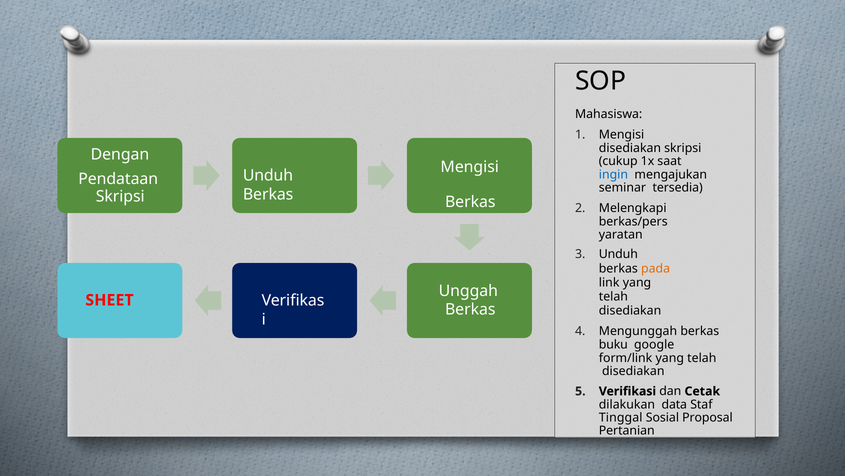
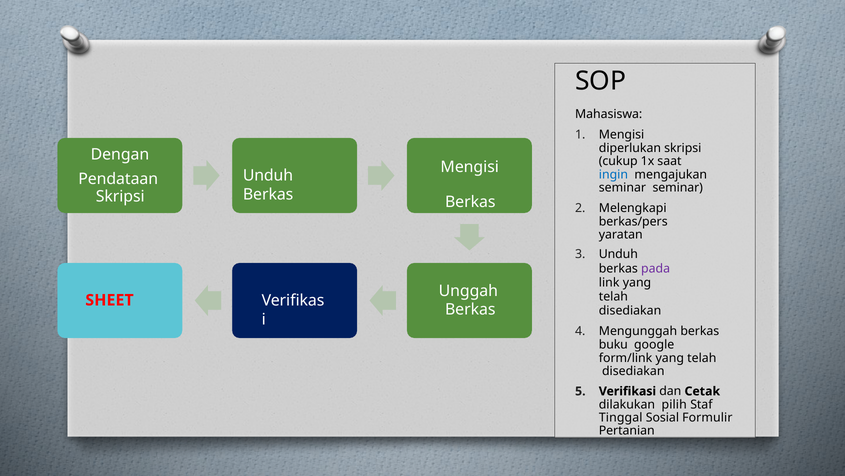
disediakan: disediakan -> diperlukan (630, 148)
seminar tersedia: tersedia -> seminar (678, 188)
pada colour: orange -> purple (656, 268)
data: data -> pilih (674, 404)
Proposal: Proposal -> Formulir (707, 417)
